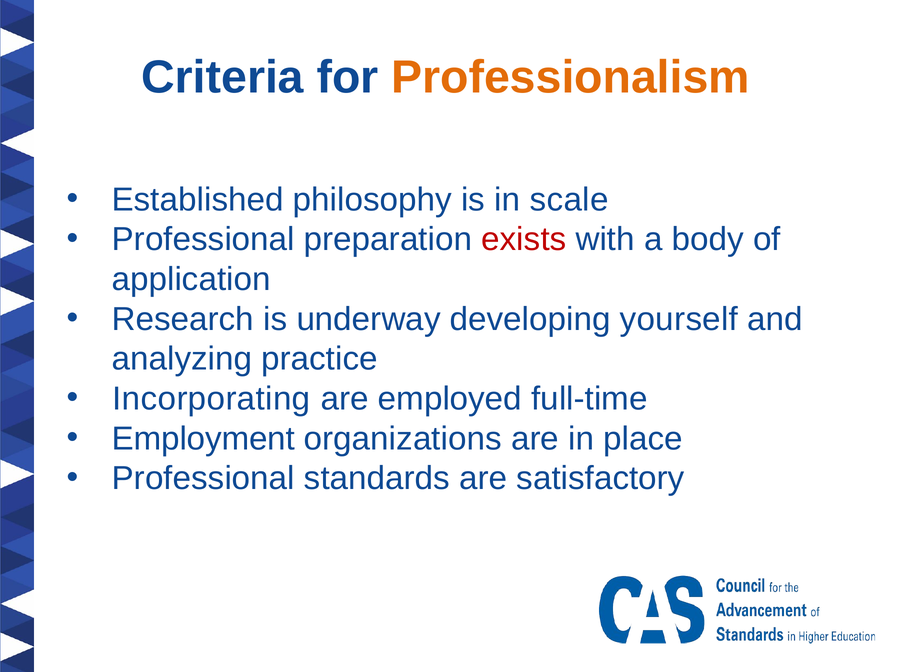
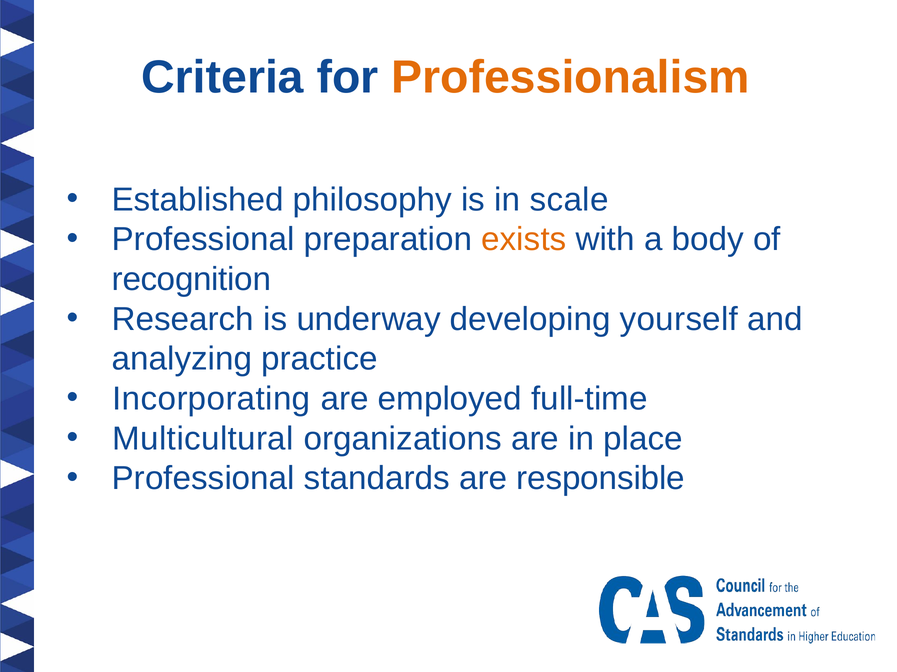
exists colour: red -> orange (524, 240)
application: application -> recognition (191, 280)
Employment: Employment -> Multicultural (203, 439)
satisfactory: satisfactory -> responsible (601, 479)
